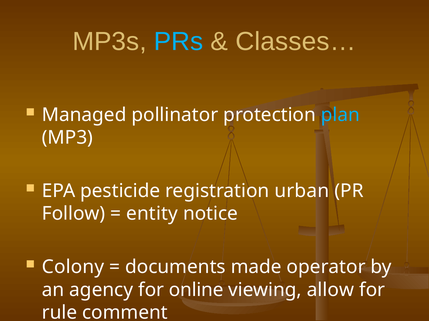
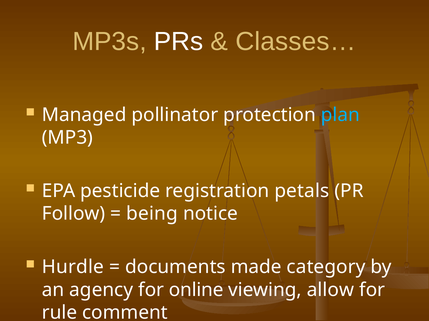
PRs colour: light blue -> white (179, 42)
urban: urban -> petals (302, 191)
entity: entity -> being (152, 214)
Colony: Colony -> Hurdle (73, 268)
operator: operator -> category (326, 268)
